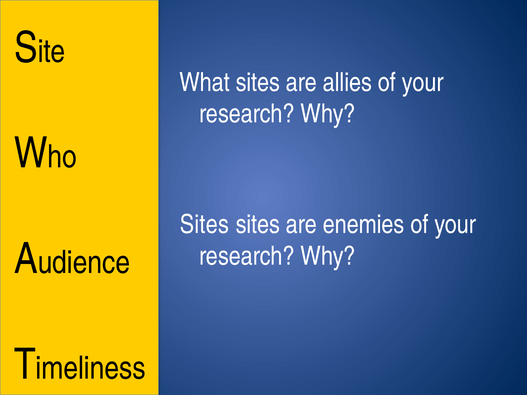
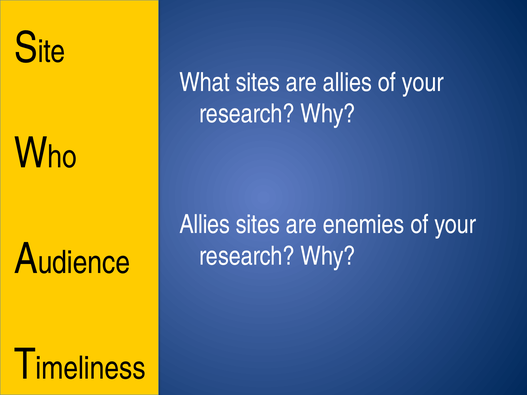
Sites: Sites -> Allies (205, 225)
